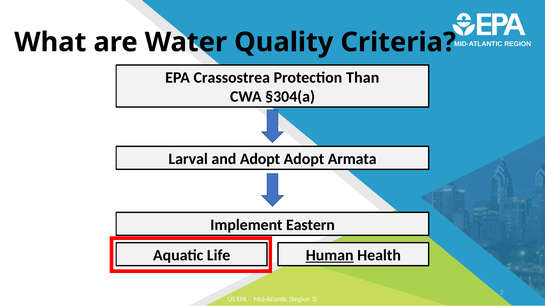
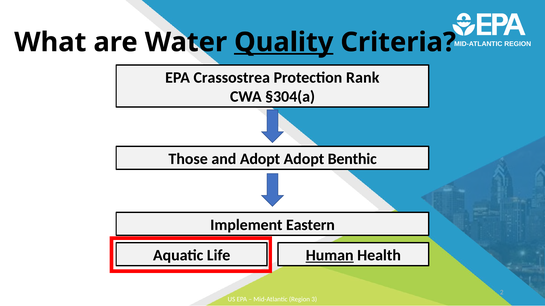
Quality underline: none -> present (284, 42)
Than: Than -> Rank (363, 78)
Larval: Larval -> Those (188, 159)
Armata: Armata -> Benthic (352, 159)
